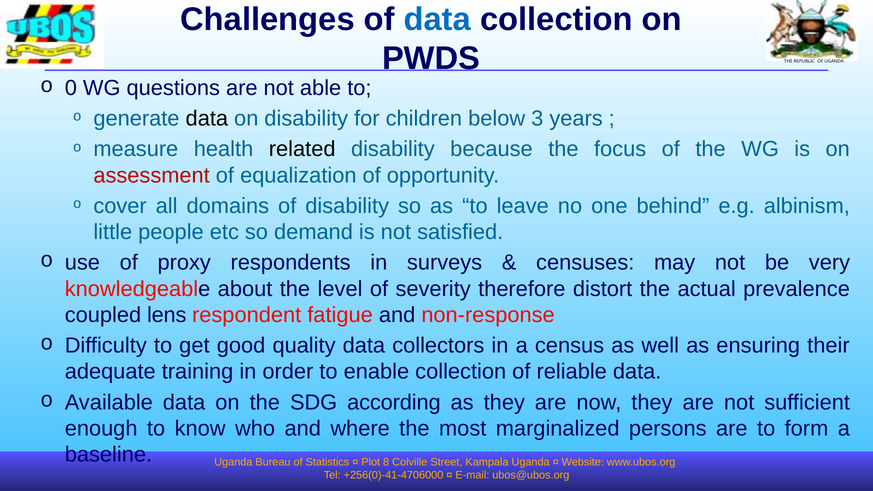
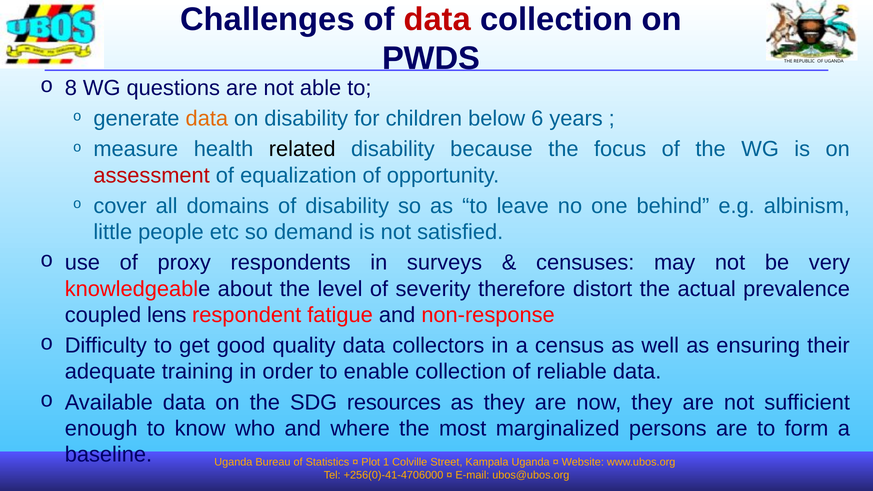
data colour: blue -> red (437, 19)
0: 0 -> 8 (71, 88)
data colour: black -> orange (207, 119)
3: 3 -> 6 (537, 119)
according: according -> resources (394, 402)
8: 8 -> 1 (386, 462)
